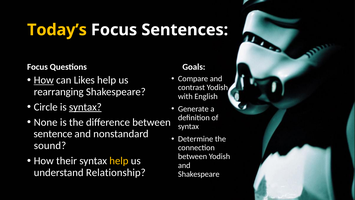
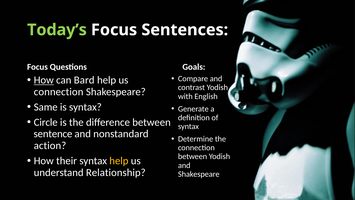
Today’s colour: yellow -> light green (57, 30)
Likes: Likes -> Bard (84, 80)
rearranging: rearranging -> connection (59, 92)
Circle: Circle -> Same (46, 107)
syntax underline: present -> none (85, 107)
None: None -> Circle (46, 122)
sound: sound -> action (50, 145)
